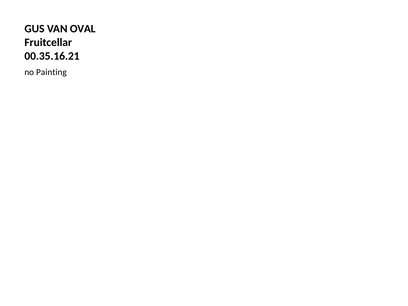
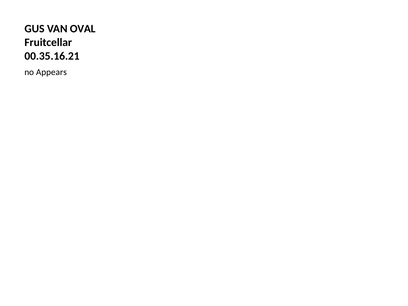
Painting: Painting -> Appears (51, 72)
